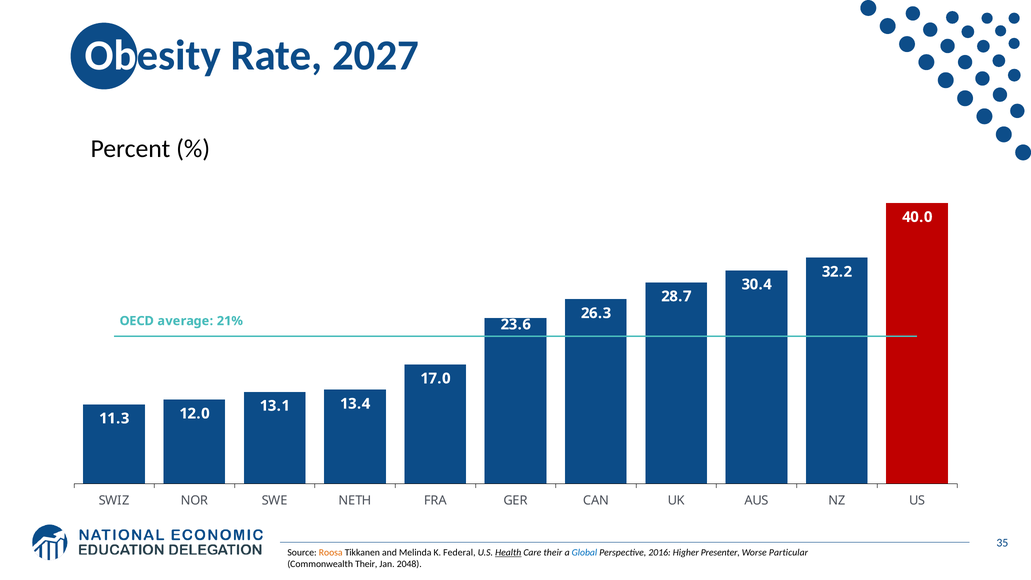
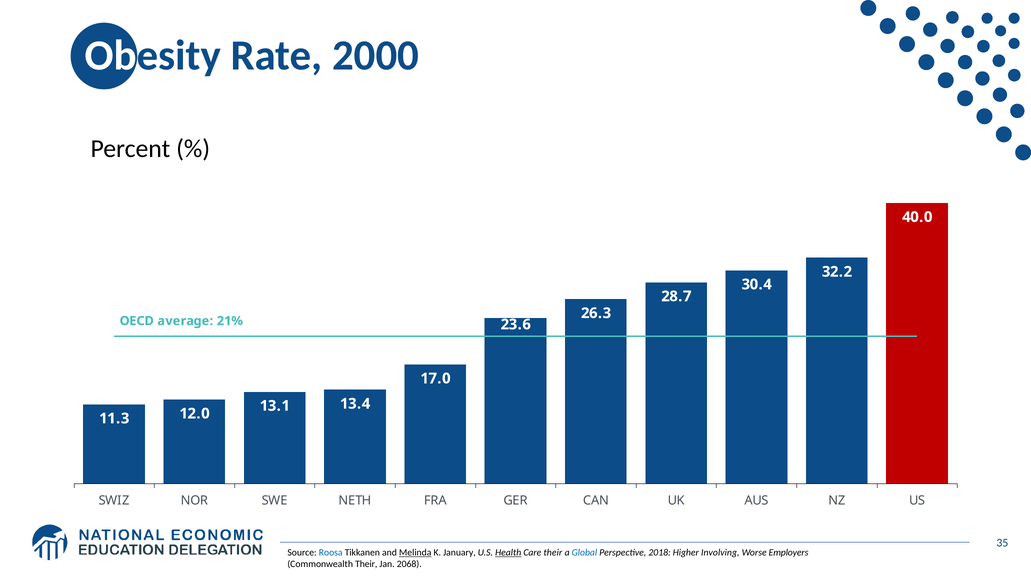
2027: 2027 -> 2000 (376, 56)
Roosa colour: orange -> blue (331, 553)
Melinda underline: none -> present (415, 553)
Federal: Federal -> January (459, 553)
2016: 2016 -> 2018 (660, 553)
Presenter: Presenter -> Involving (720, 553)
Particular: Particular -> Employers (789, 553)
2048: 2048 -> 2068 (409, 564)
